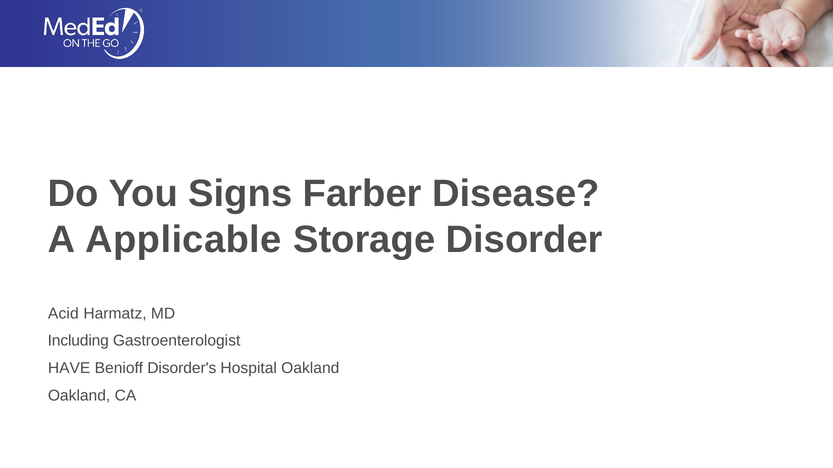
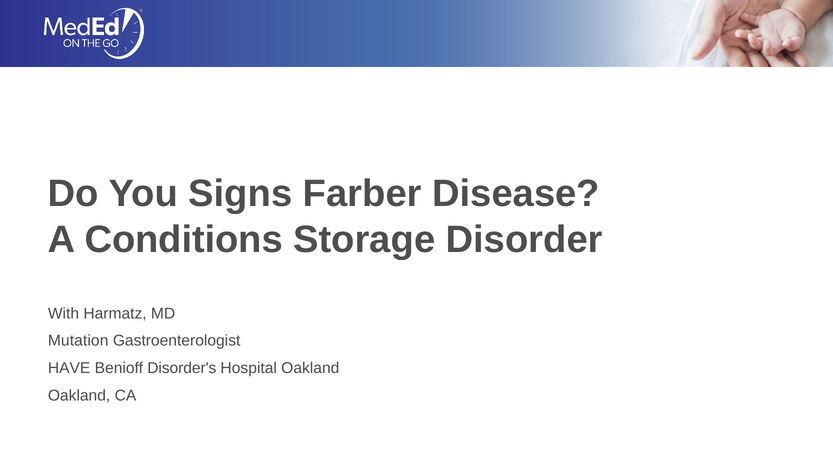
Applicable: Applicable -> Conditions (184, 240)
Acid: Acid -> With (63, 314)
Including: Including -> Mutation (78, 341)
